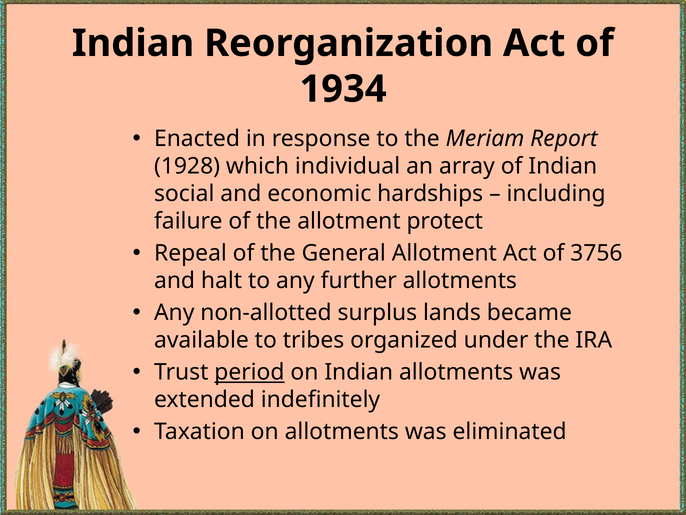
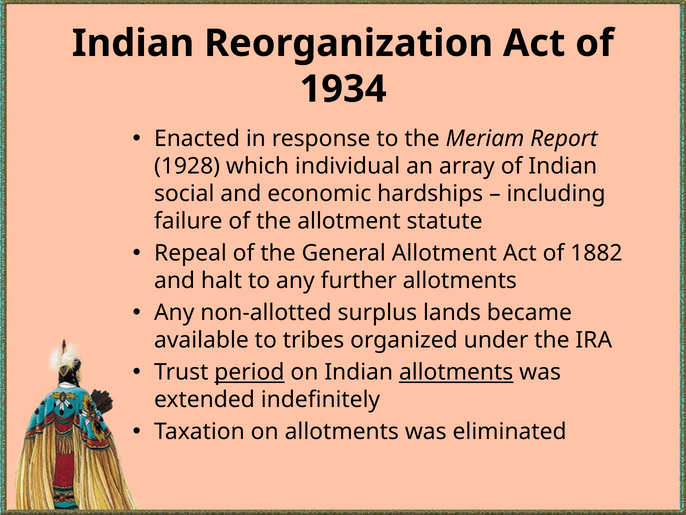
protect: protect -> statute (445, 221)
3756: 3756 -> 1882 (596, 253)
allotments underline: none -> present (456, 372)
